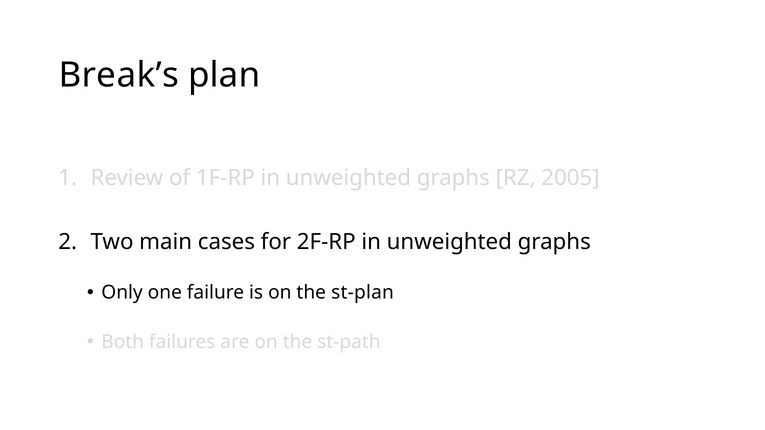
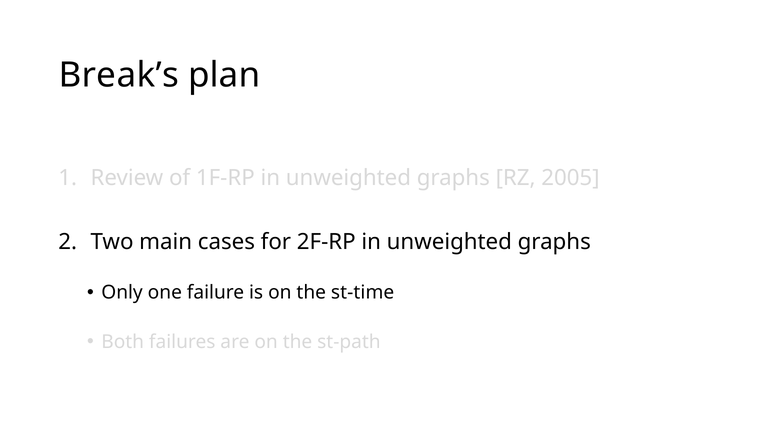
st-plan: st-plan -> st-time (363, 293)
